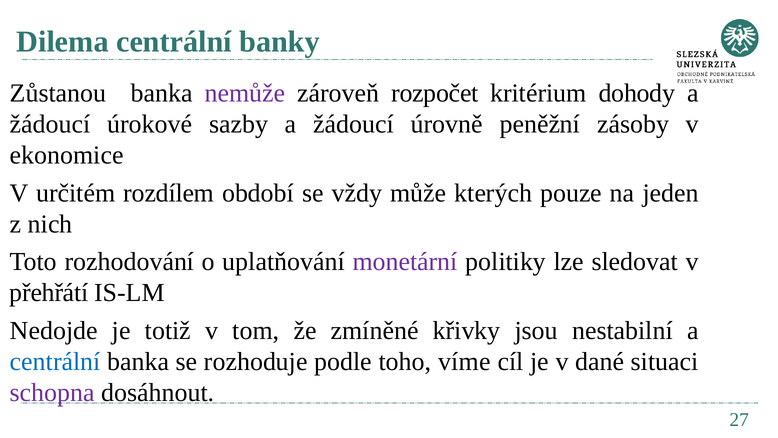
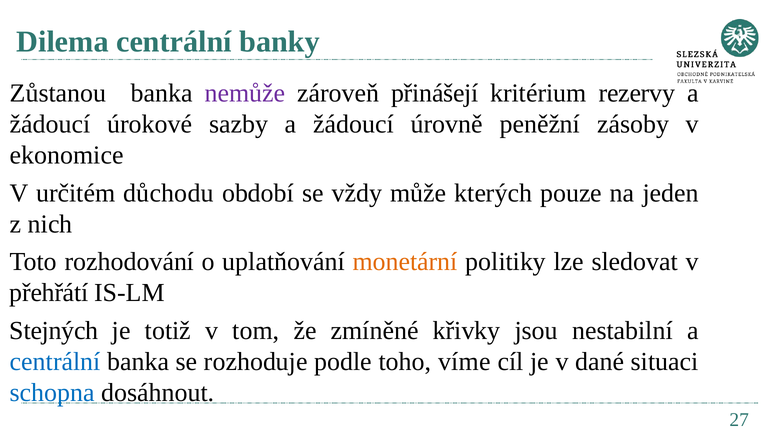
rozpočet: rozpočet -> přinášejí (435, 93)
dohody: dohody -> rezervy (637, 93)
rozdílem: rozdílem -> důchodu (169, 193)
monetární colour: purple -> orange (405, 262)
Nedojde: Nedojde -> Stejných (54, 330)
schopna colour: purple -> blue (52, 393)
